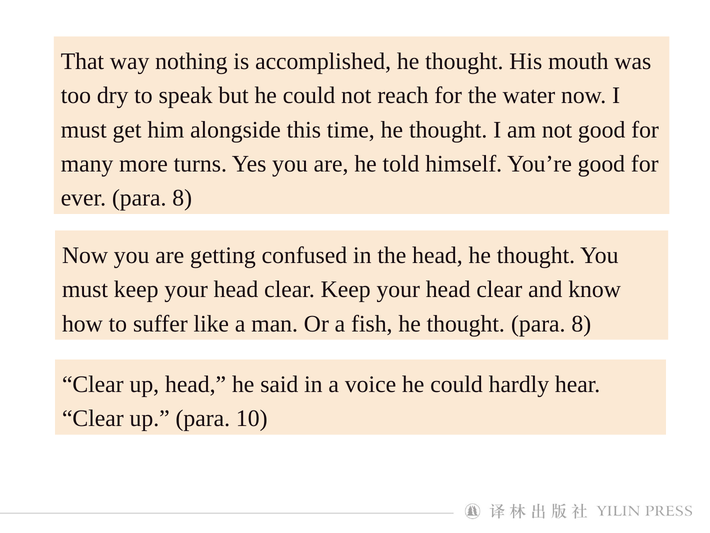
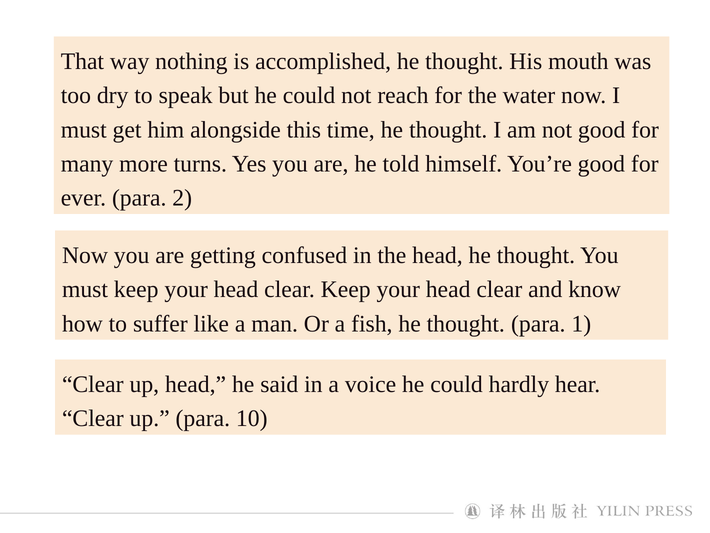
ever para 8: 8 -> 2 (182, 198)
thought para 8: 8 -> 1 (581, 323)
